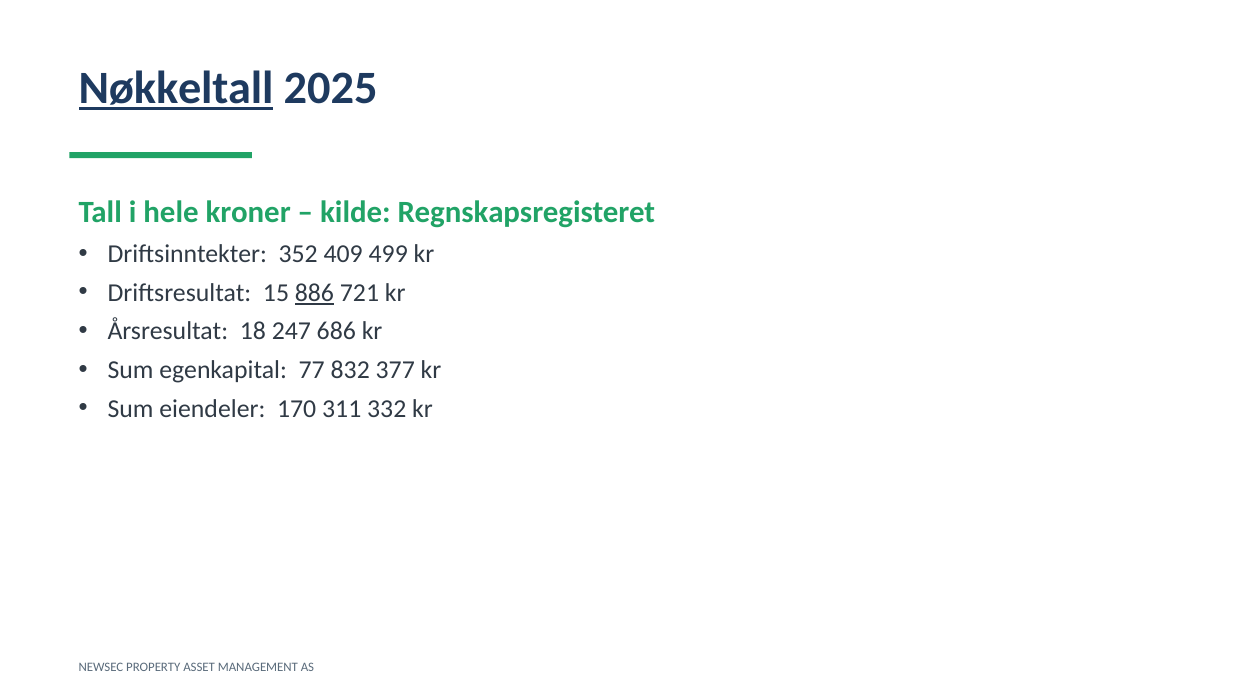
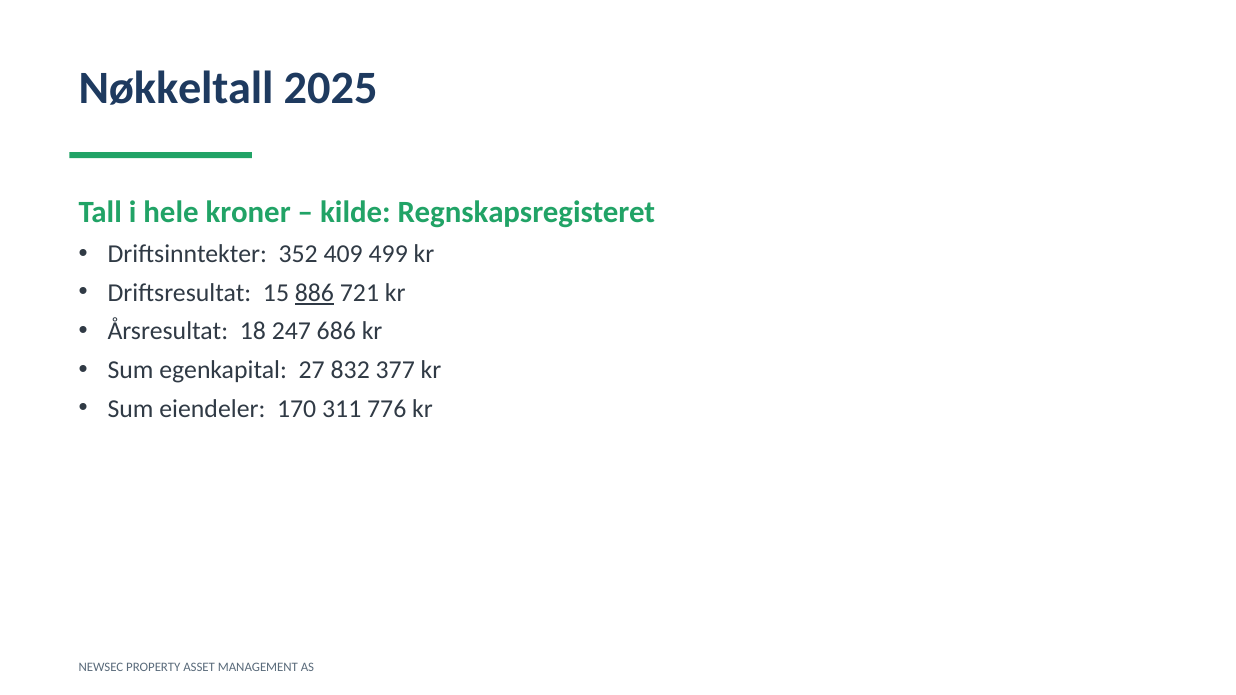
Nøkkeltall underline: present -> none (176, 88)
77: 77 -> 27 (312, 370)
332: 332 -> 776 (387, 409)
